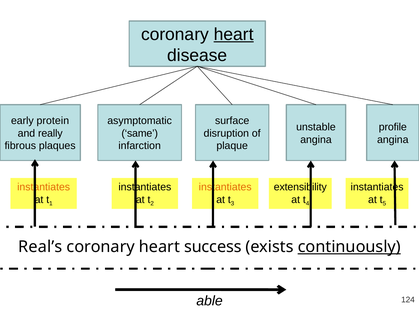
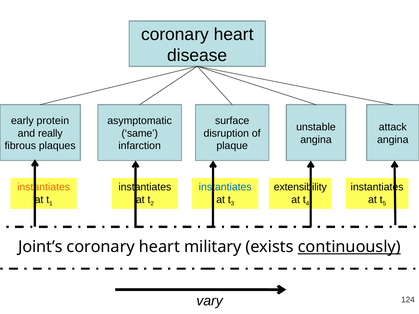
heart underline: present -> none (234, 34)
profile: profile -> attack (393, 127)
instantiates colour: orange -> blue (225, 187)
Real’s: Real’s -> Joint’s (40, 247)
success: success -> military (213, 247)
able: able -> vary (210, 301)
